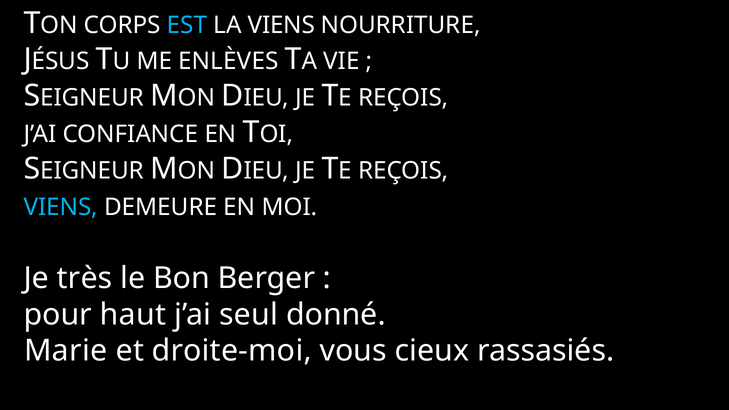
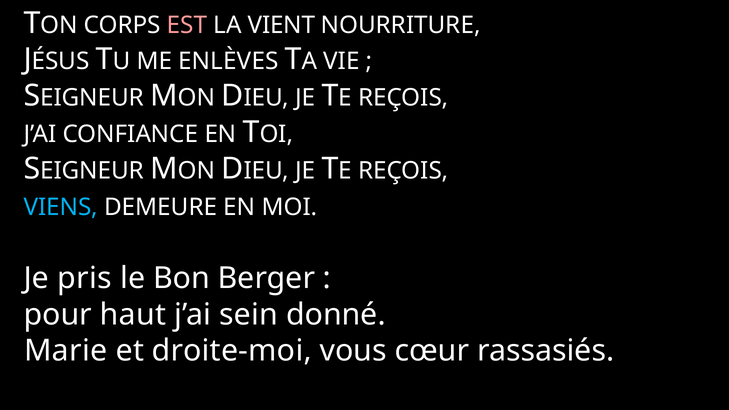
EST colour: light blue -> pink (187, 25)
LA VIENS: VIENS -> VIENT (281, 25)
très: très -> pris (84, 278)
seul: seul -> sein (249, 315)
cieux: cieux -> cœur (432, 351)
